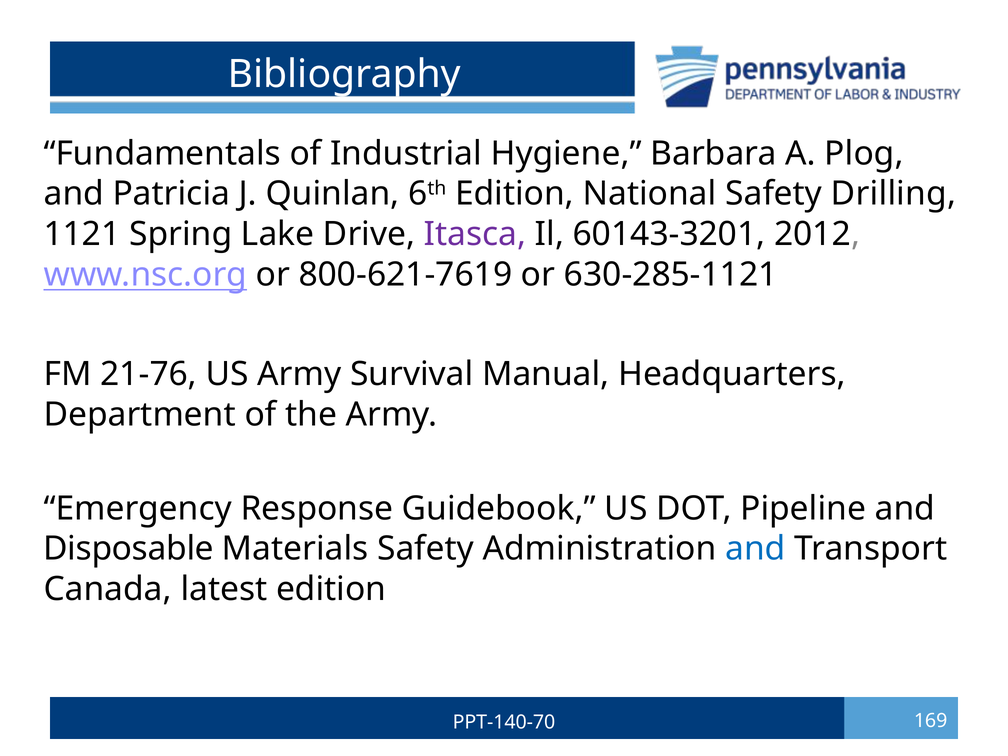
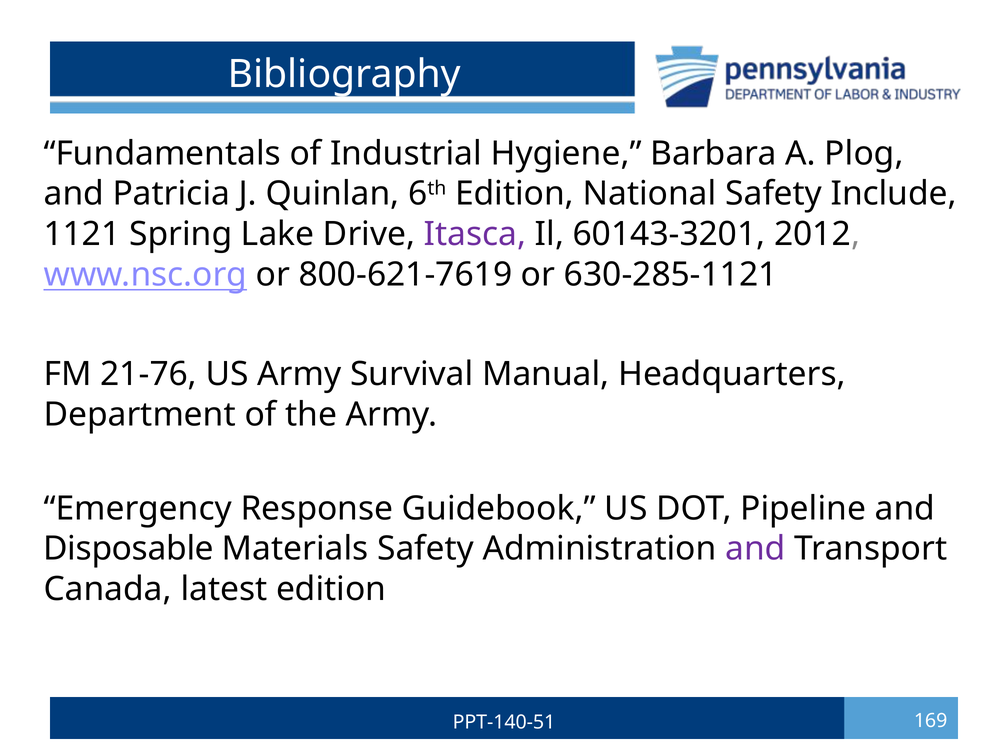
Drilling: Drilling -> Include (894, 194)
and colour: blue -> purple (756, 549)
PPT-140-70: PPT-140-70 -> PPT-140-51 (504, 722)
